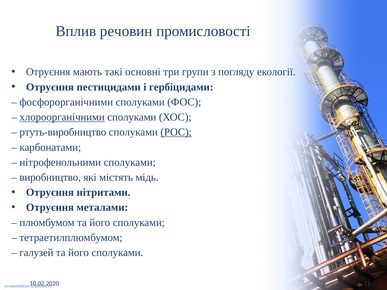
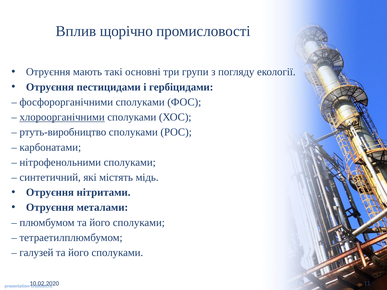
речовин: речовин -> щорічно (126, 31)
РОС underline: present -> none (176, 132)
виробництво: виробництво -> синтетичний (50, 177)
